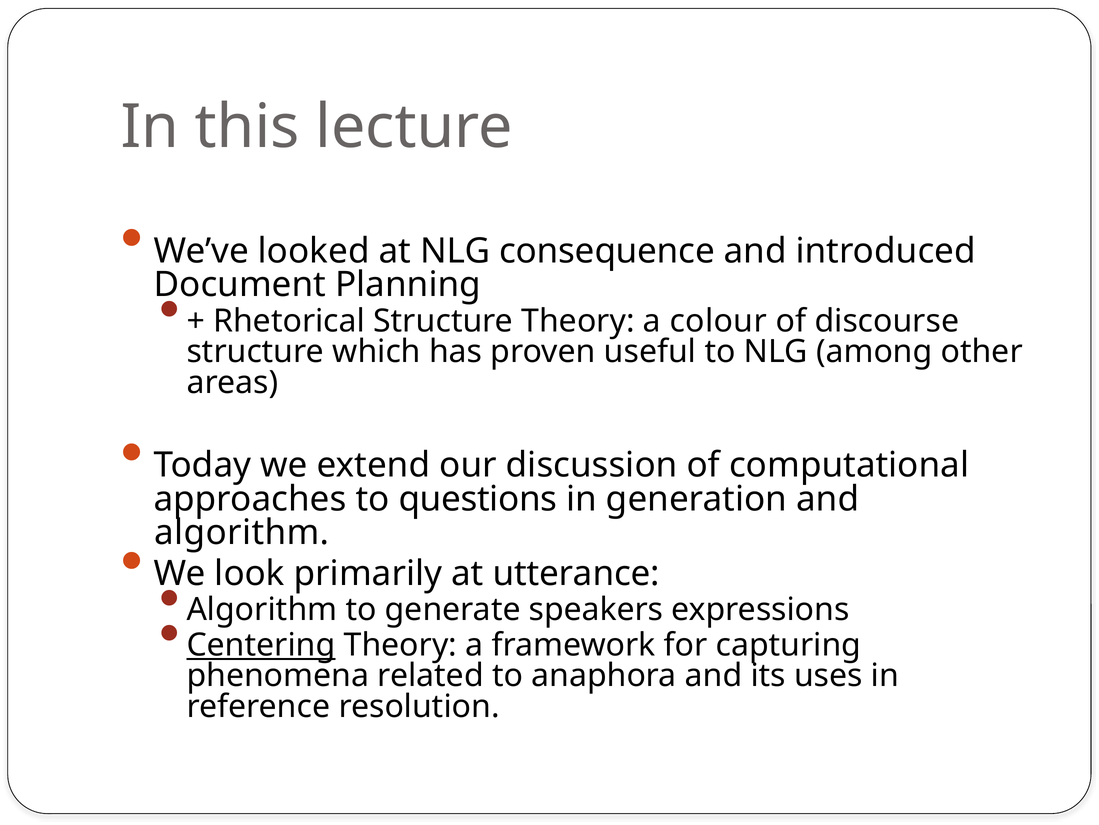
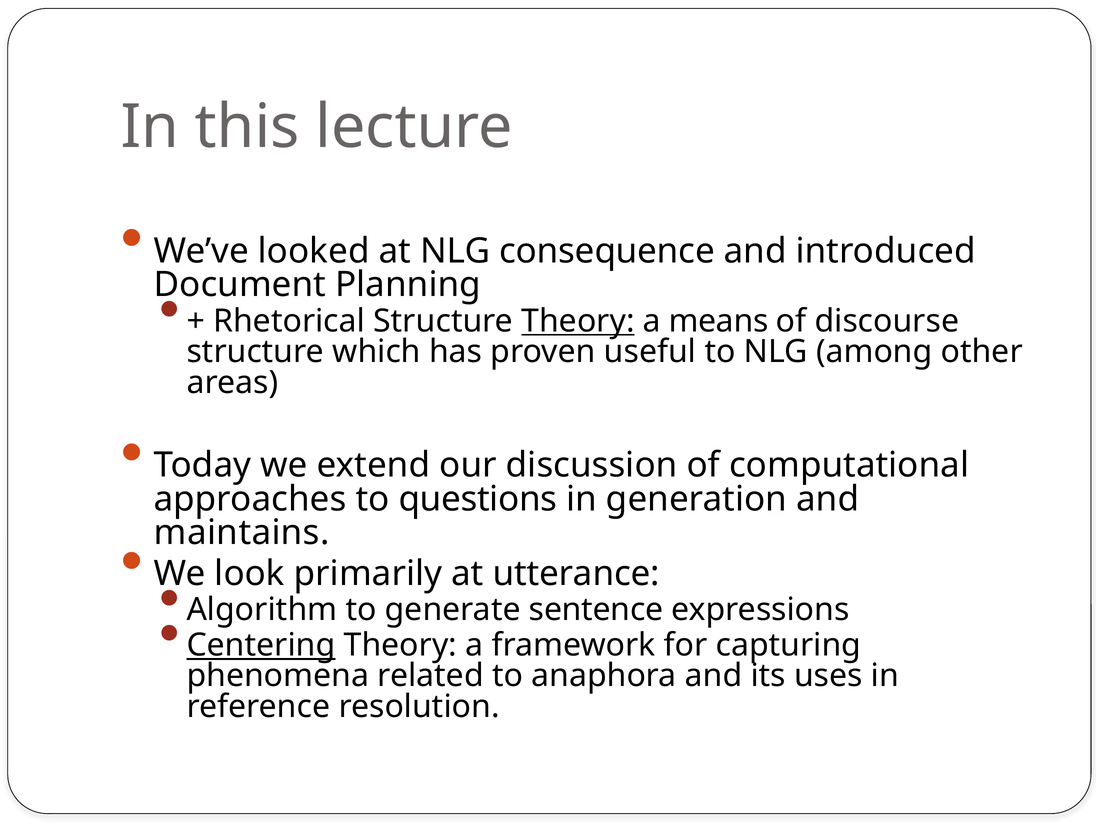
Theory underline: none -> present (578, 321)
colour: colour -> means (719, 321)
algorithm: algorithm -> maintains (242, 532)
speakers: speakers -> sentence (596, 609)
